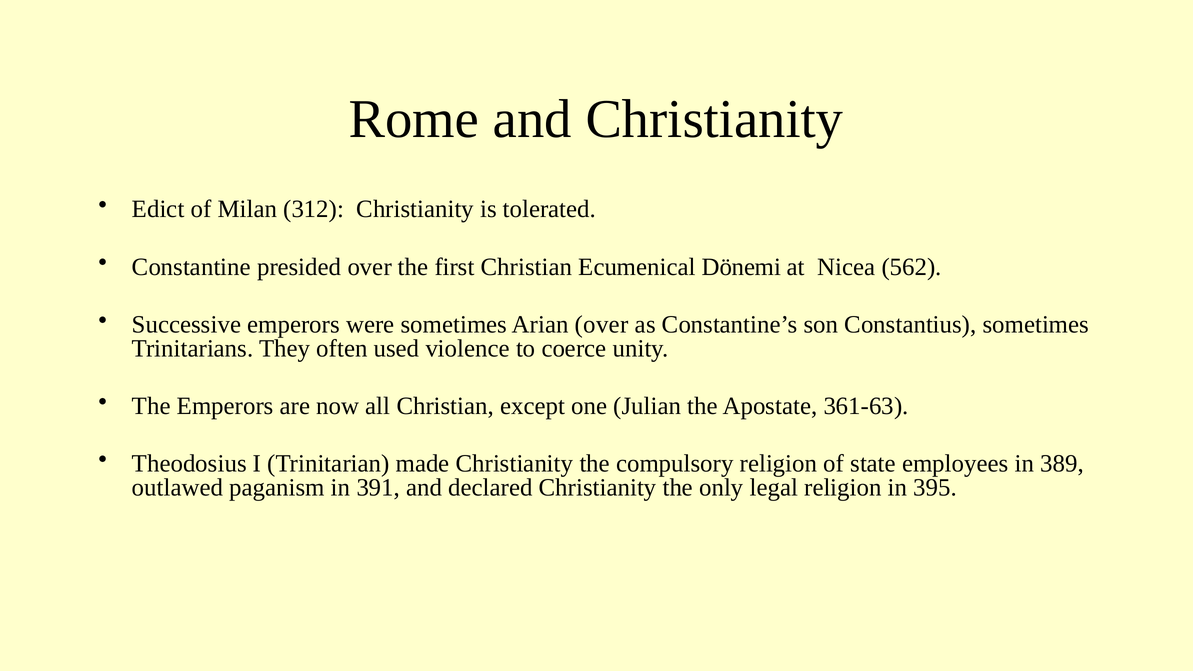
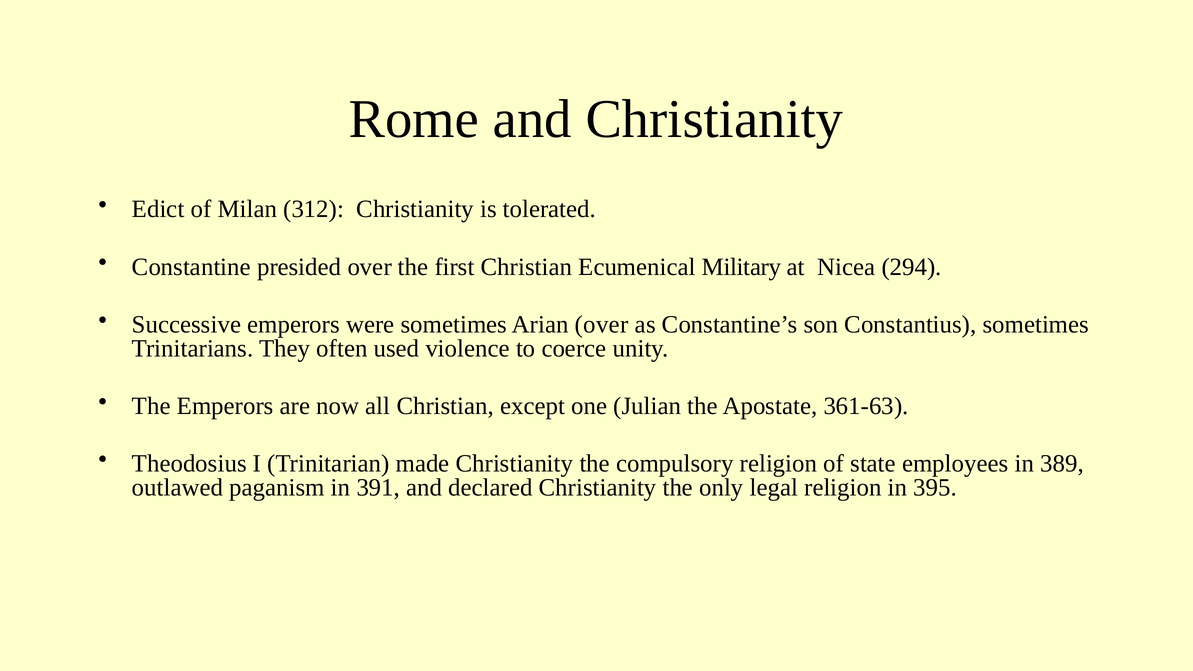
Dönemi: Dönemi -> Military (741, 267)
562: 562 -> 294 (912, 267)
